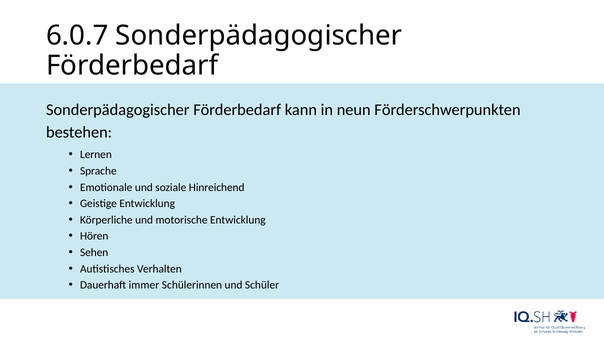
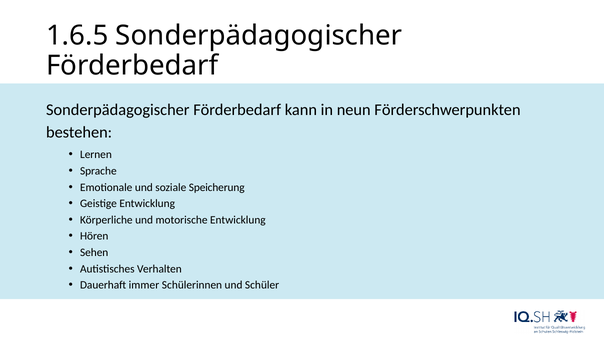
6.0.7: 6.0.7 -> 1.6.5 (77, 36)
Hinreichend: Hinreichend -> Speicherung (217, 187)
